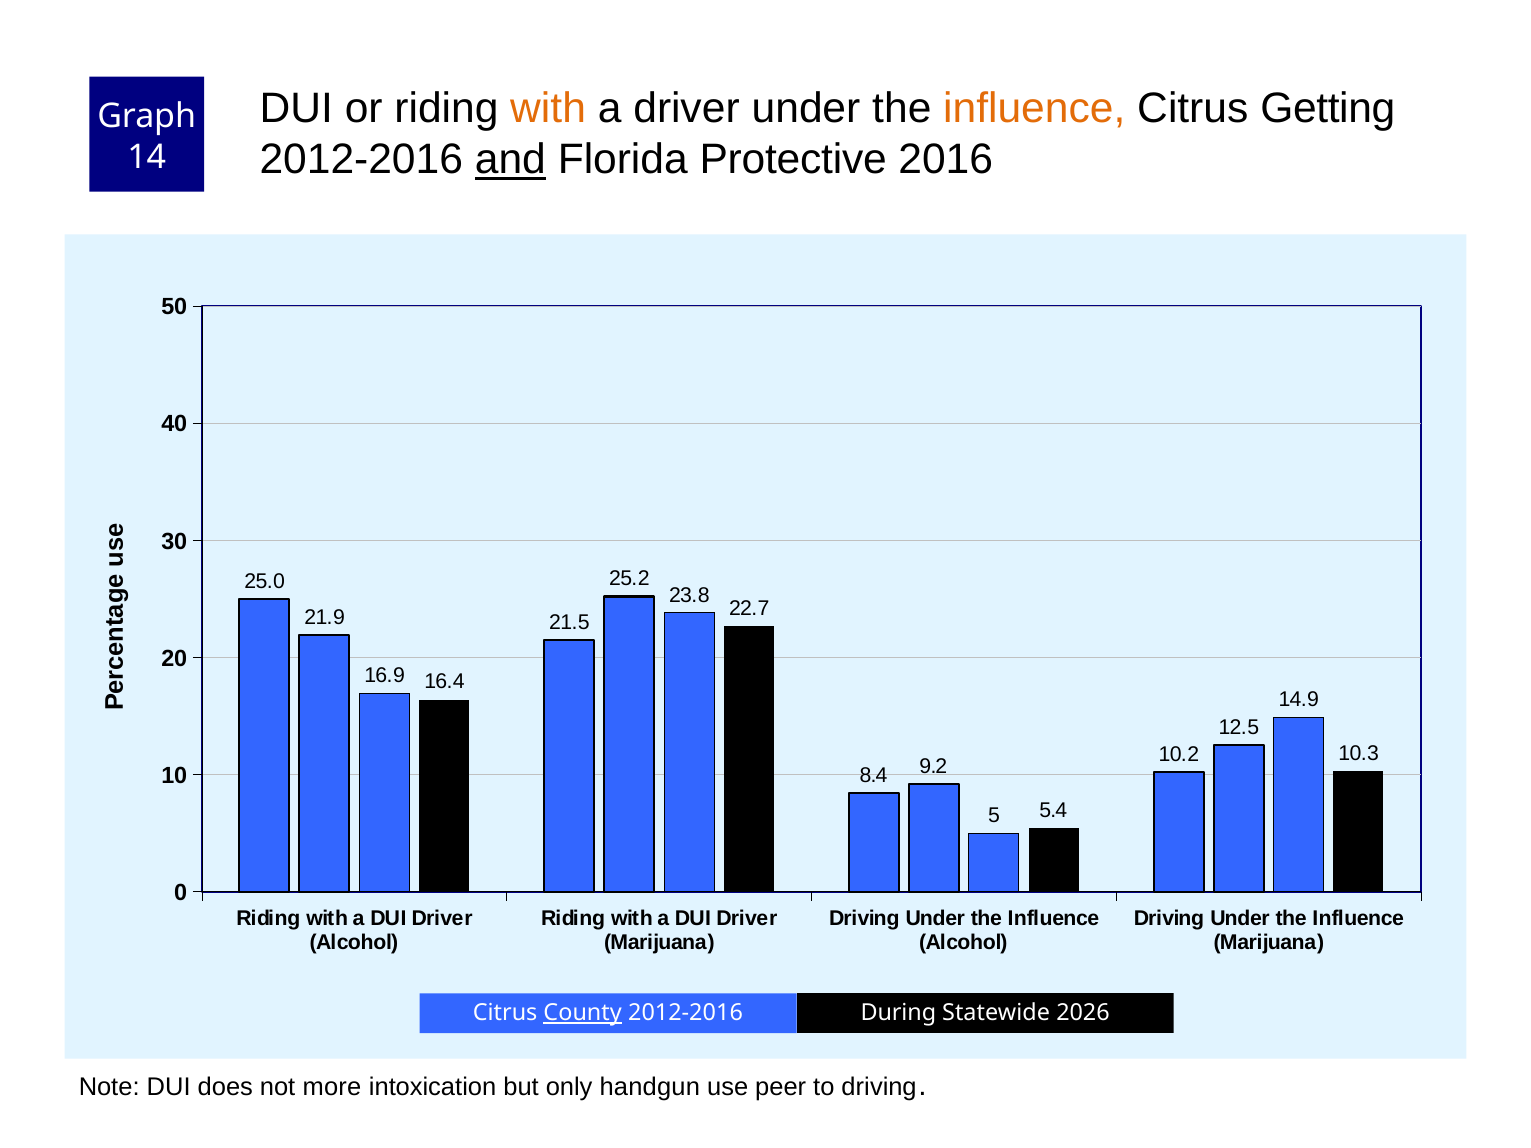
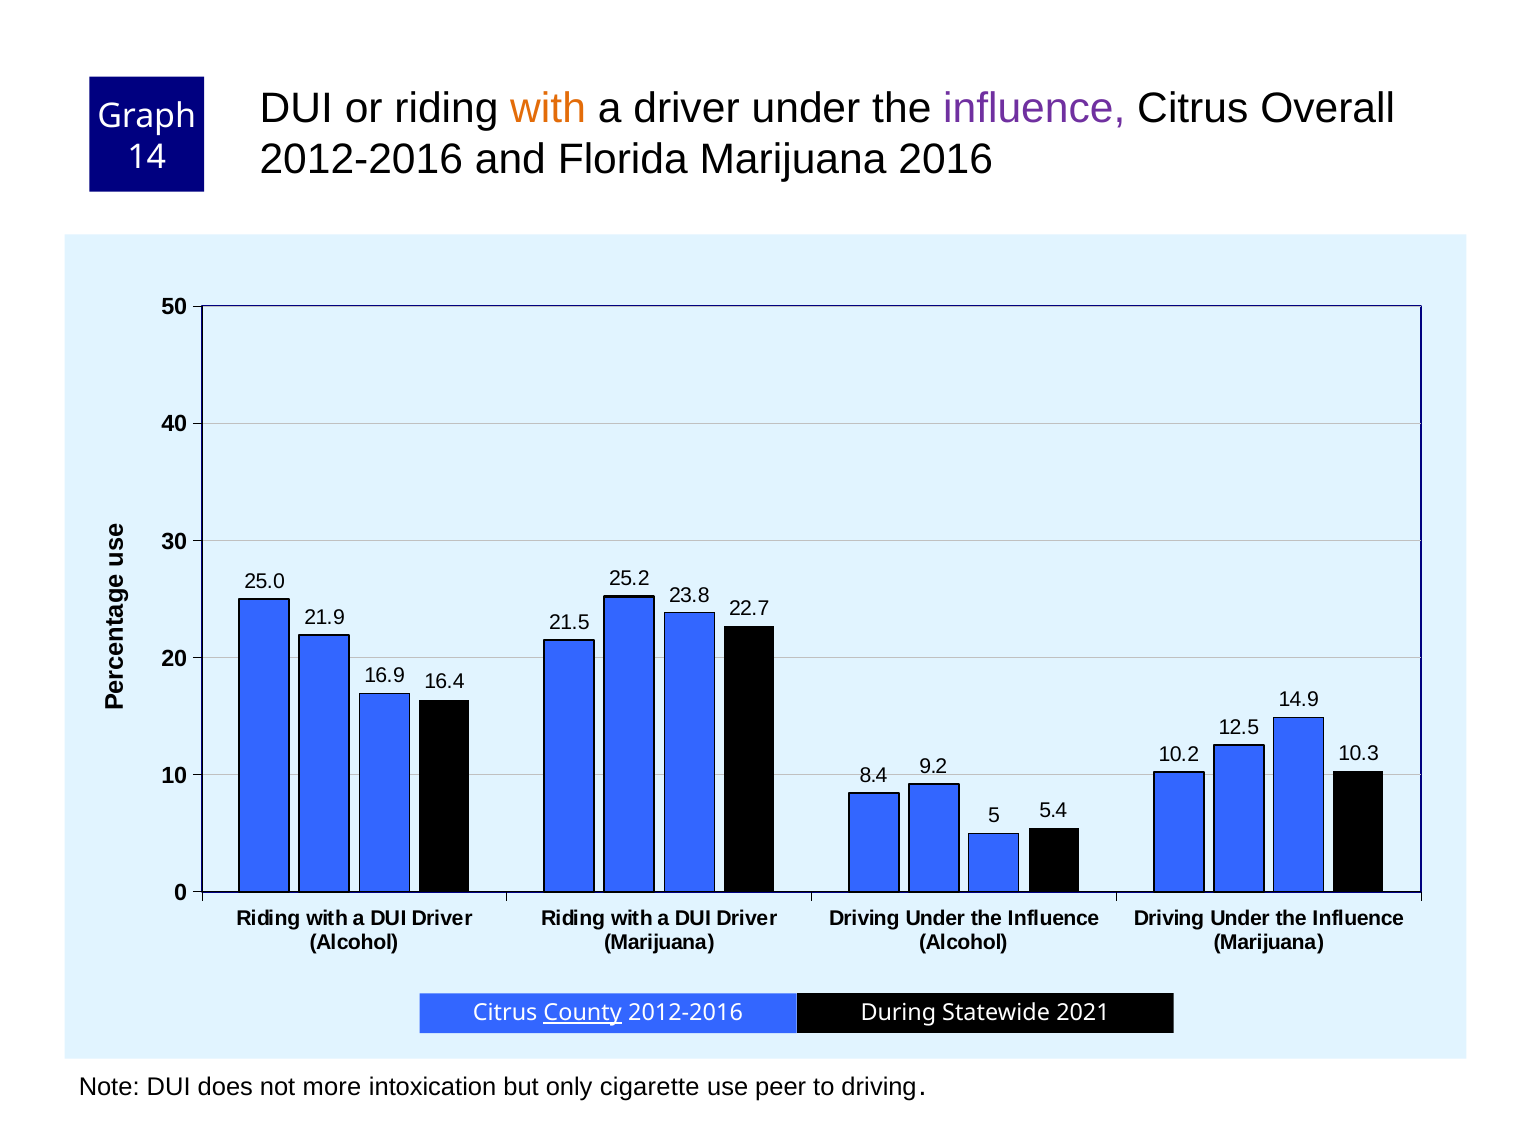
influence colour: orange -> purple (1034, 109)
Getting: Getting -> Overall (1328, 109)
and underline: present -> none (510, 160)
Florida Protective: Protective -> Marijuana (793, 160)
2026: 2026 -> 2021 (1083, 1013)
handgun: handgun -> cigarette (650, 1088)
